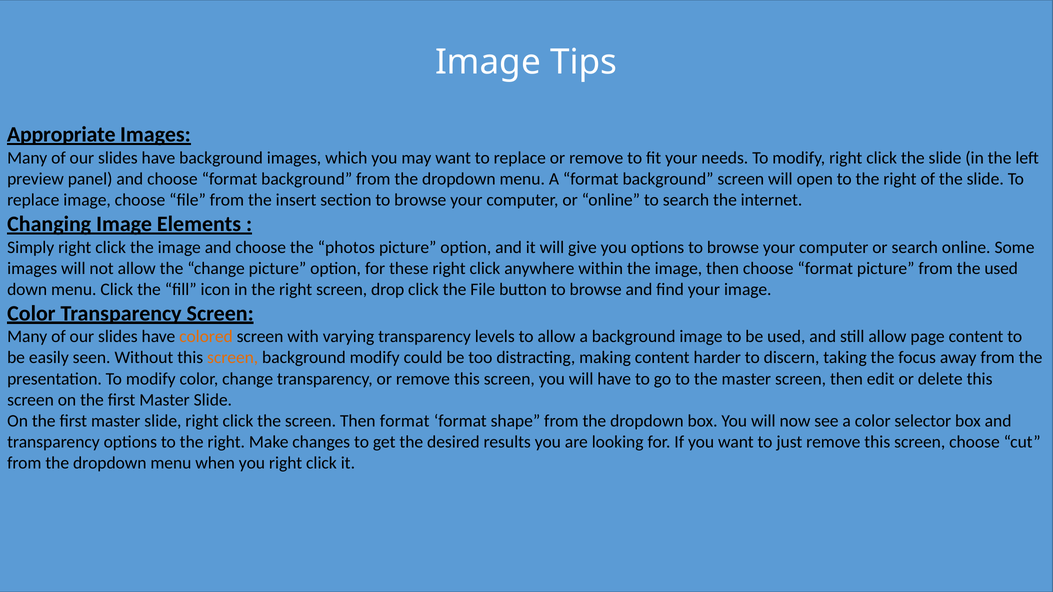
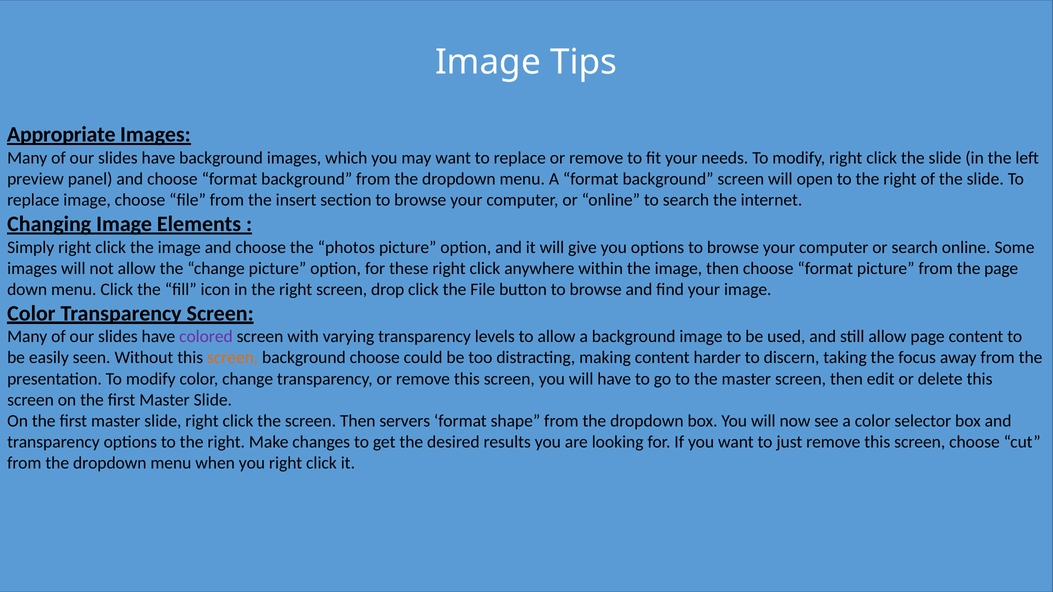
the used: used -> page (1001, 268)
colored colour: orange -> purple (206, 337)
background modify: modify -> choose (375, 358)
Then format: format -> servers (405, 421)
